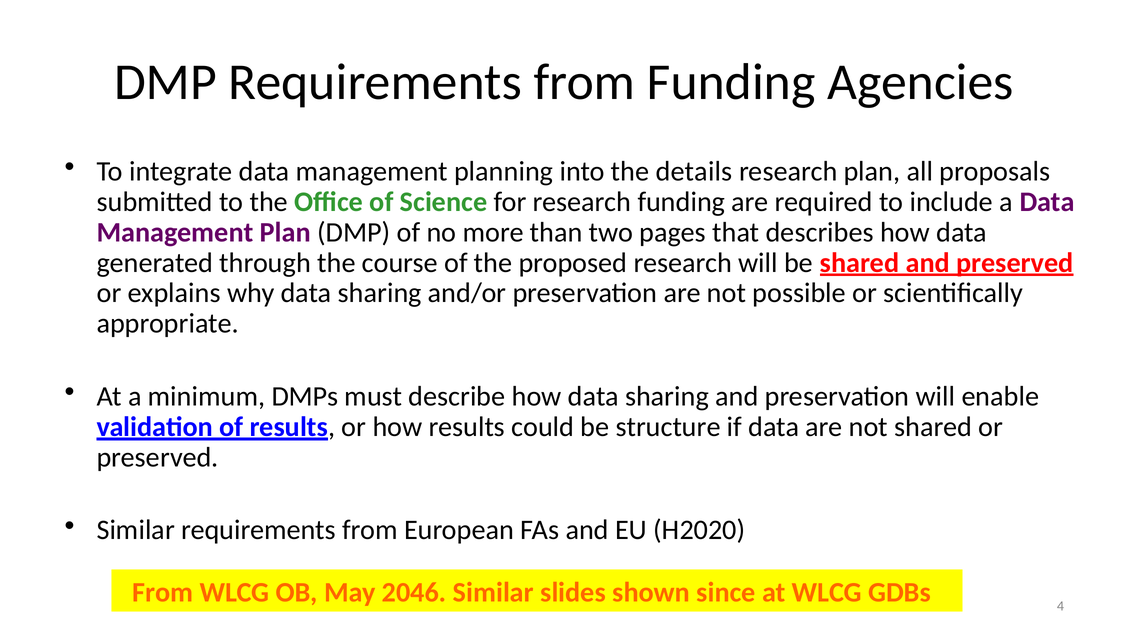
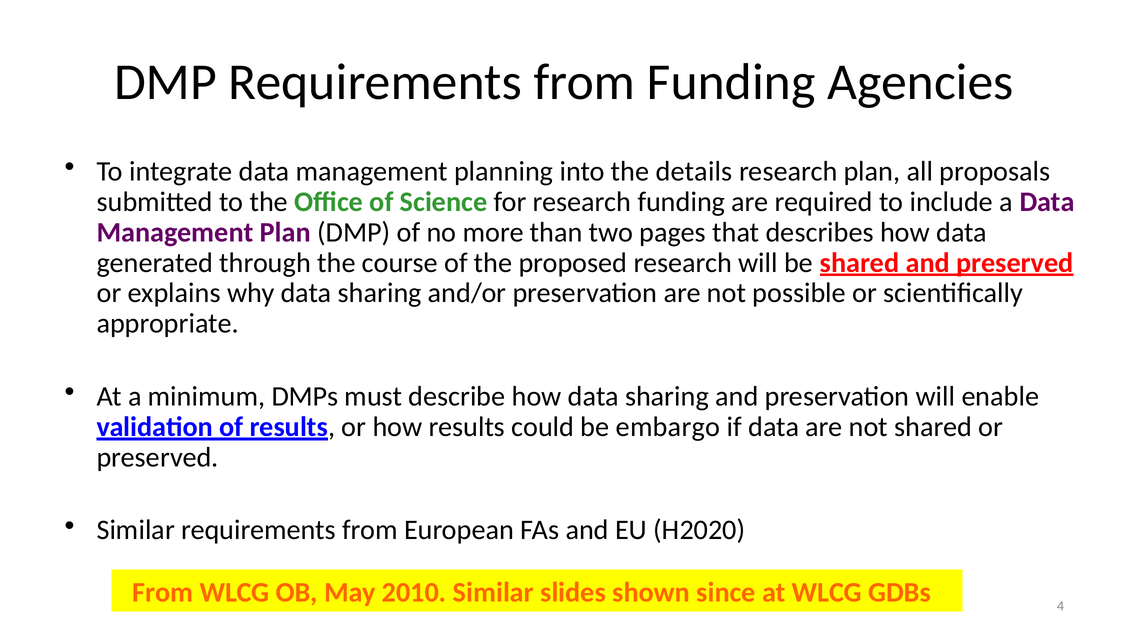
structure: structure -> embargo (668, 427)
2046: 2046 -> 2010 (414, 593)
